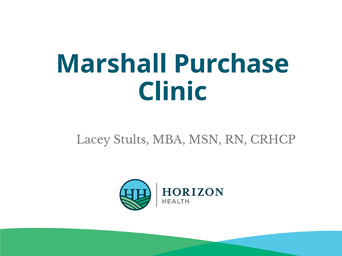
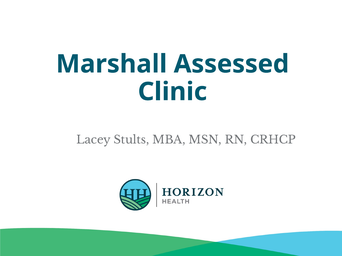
Purchase: Purchase -> Assessed (231, 64)
